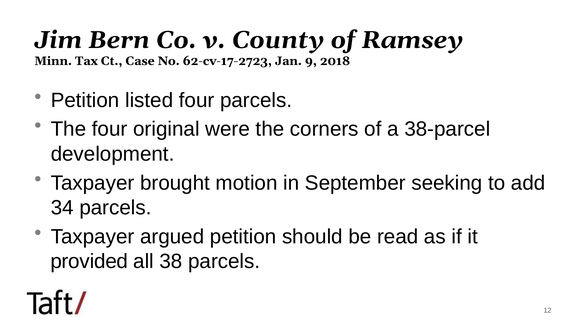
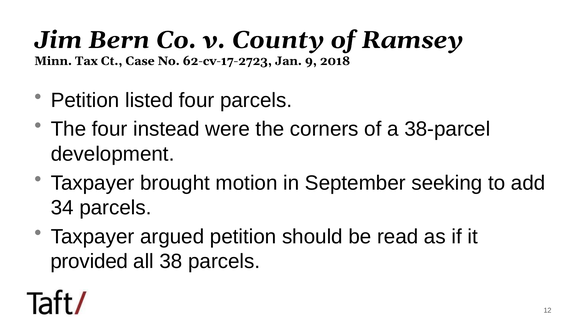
original: original -> instead (166, 129)
